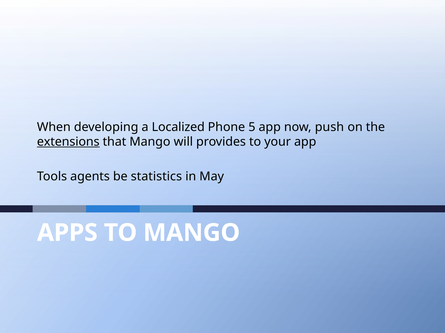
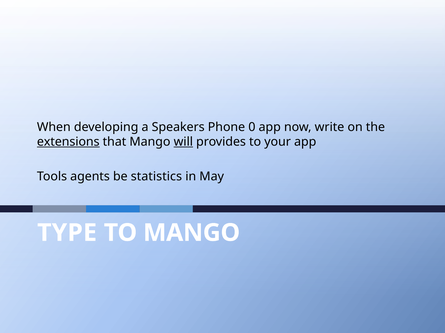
Localized: Localized -> Speakers (178, 127)
5: 5 -> 0 (252, 127)
push: push -> write (329, 127)
will underline: none -> present (183, 142)
APPS: APPS -> TYPE (67, 233)
